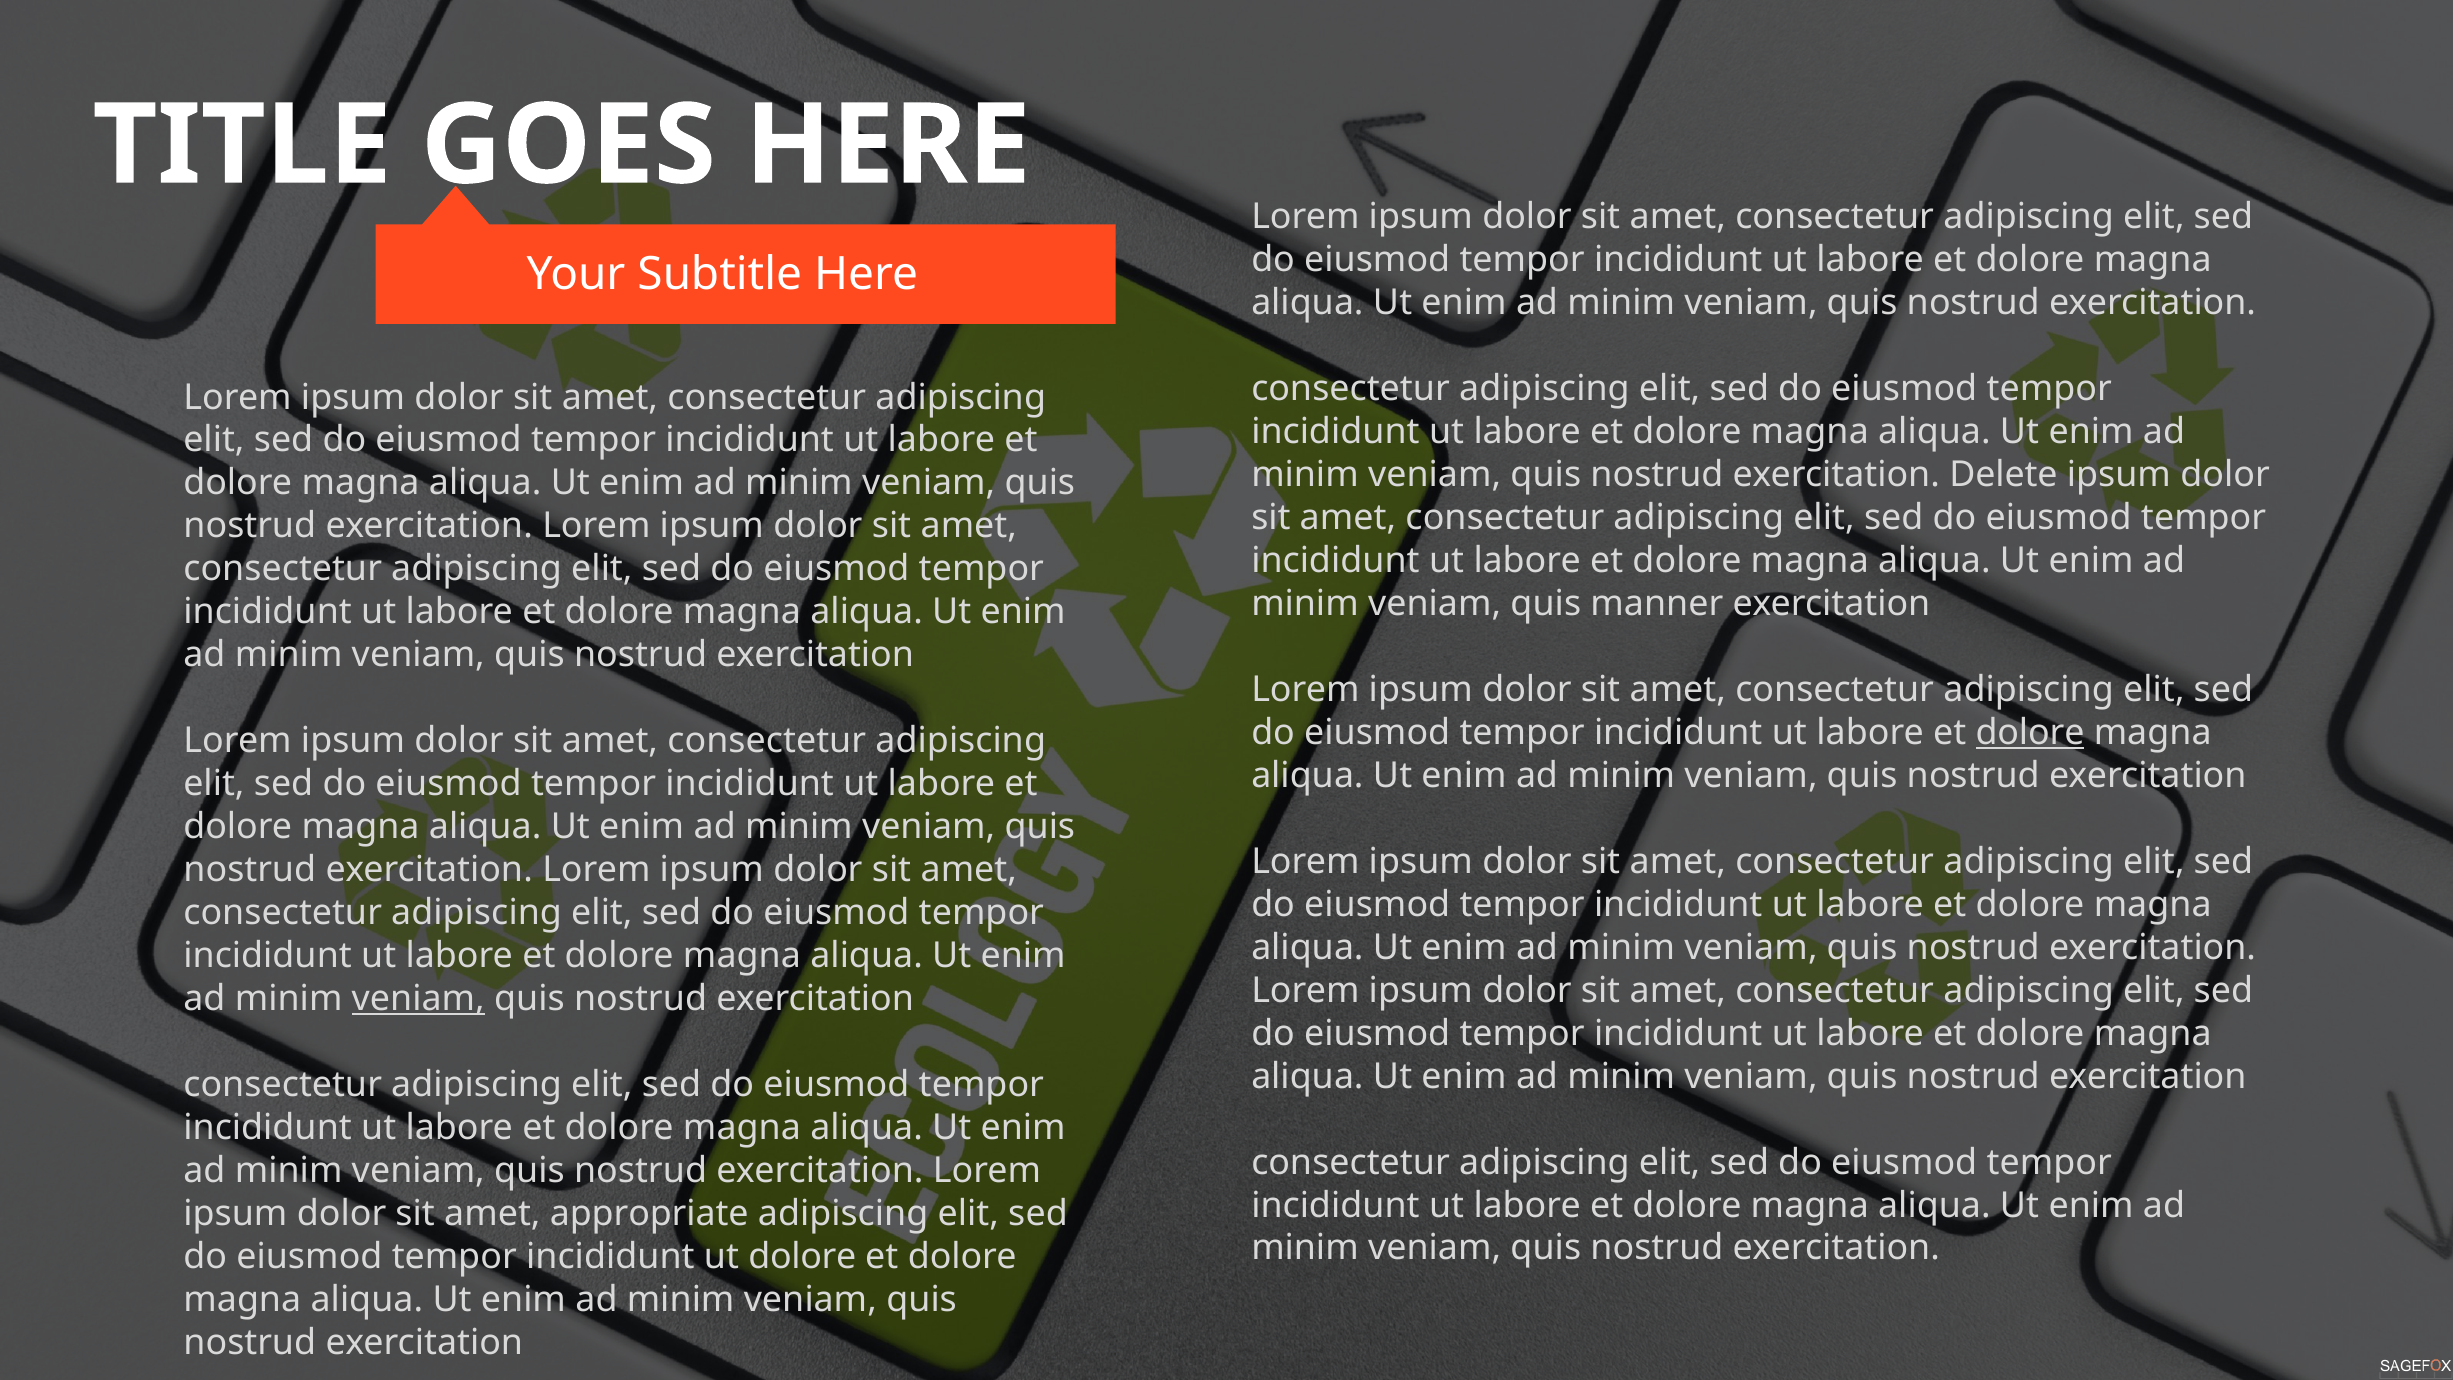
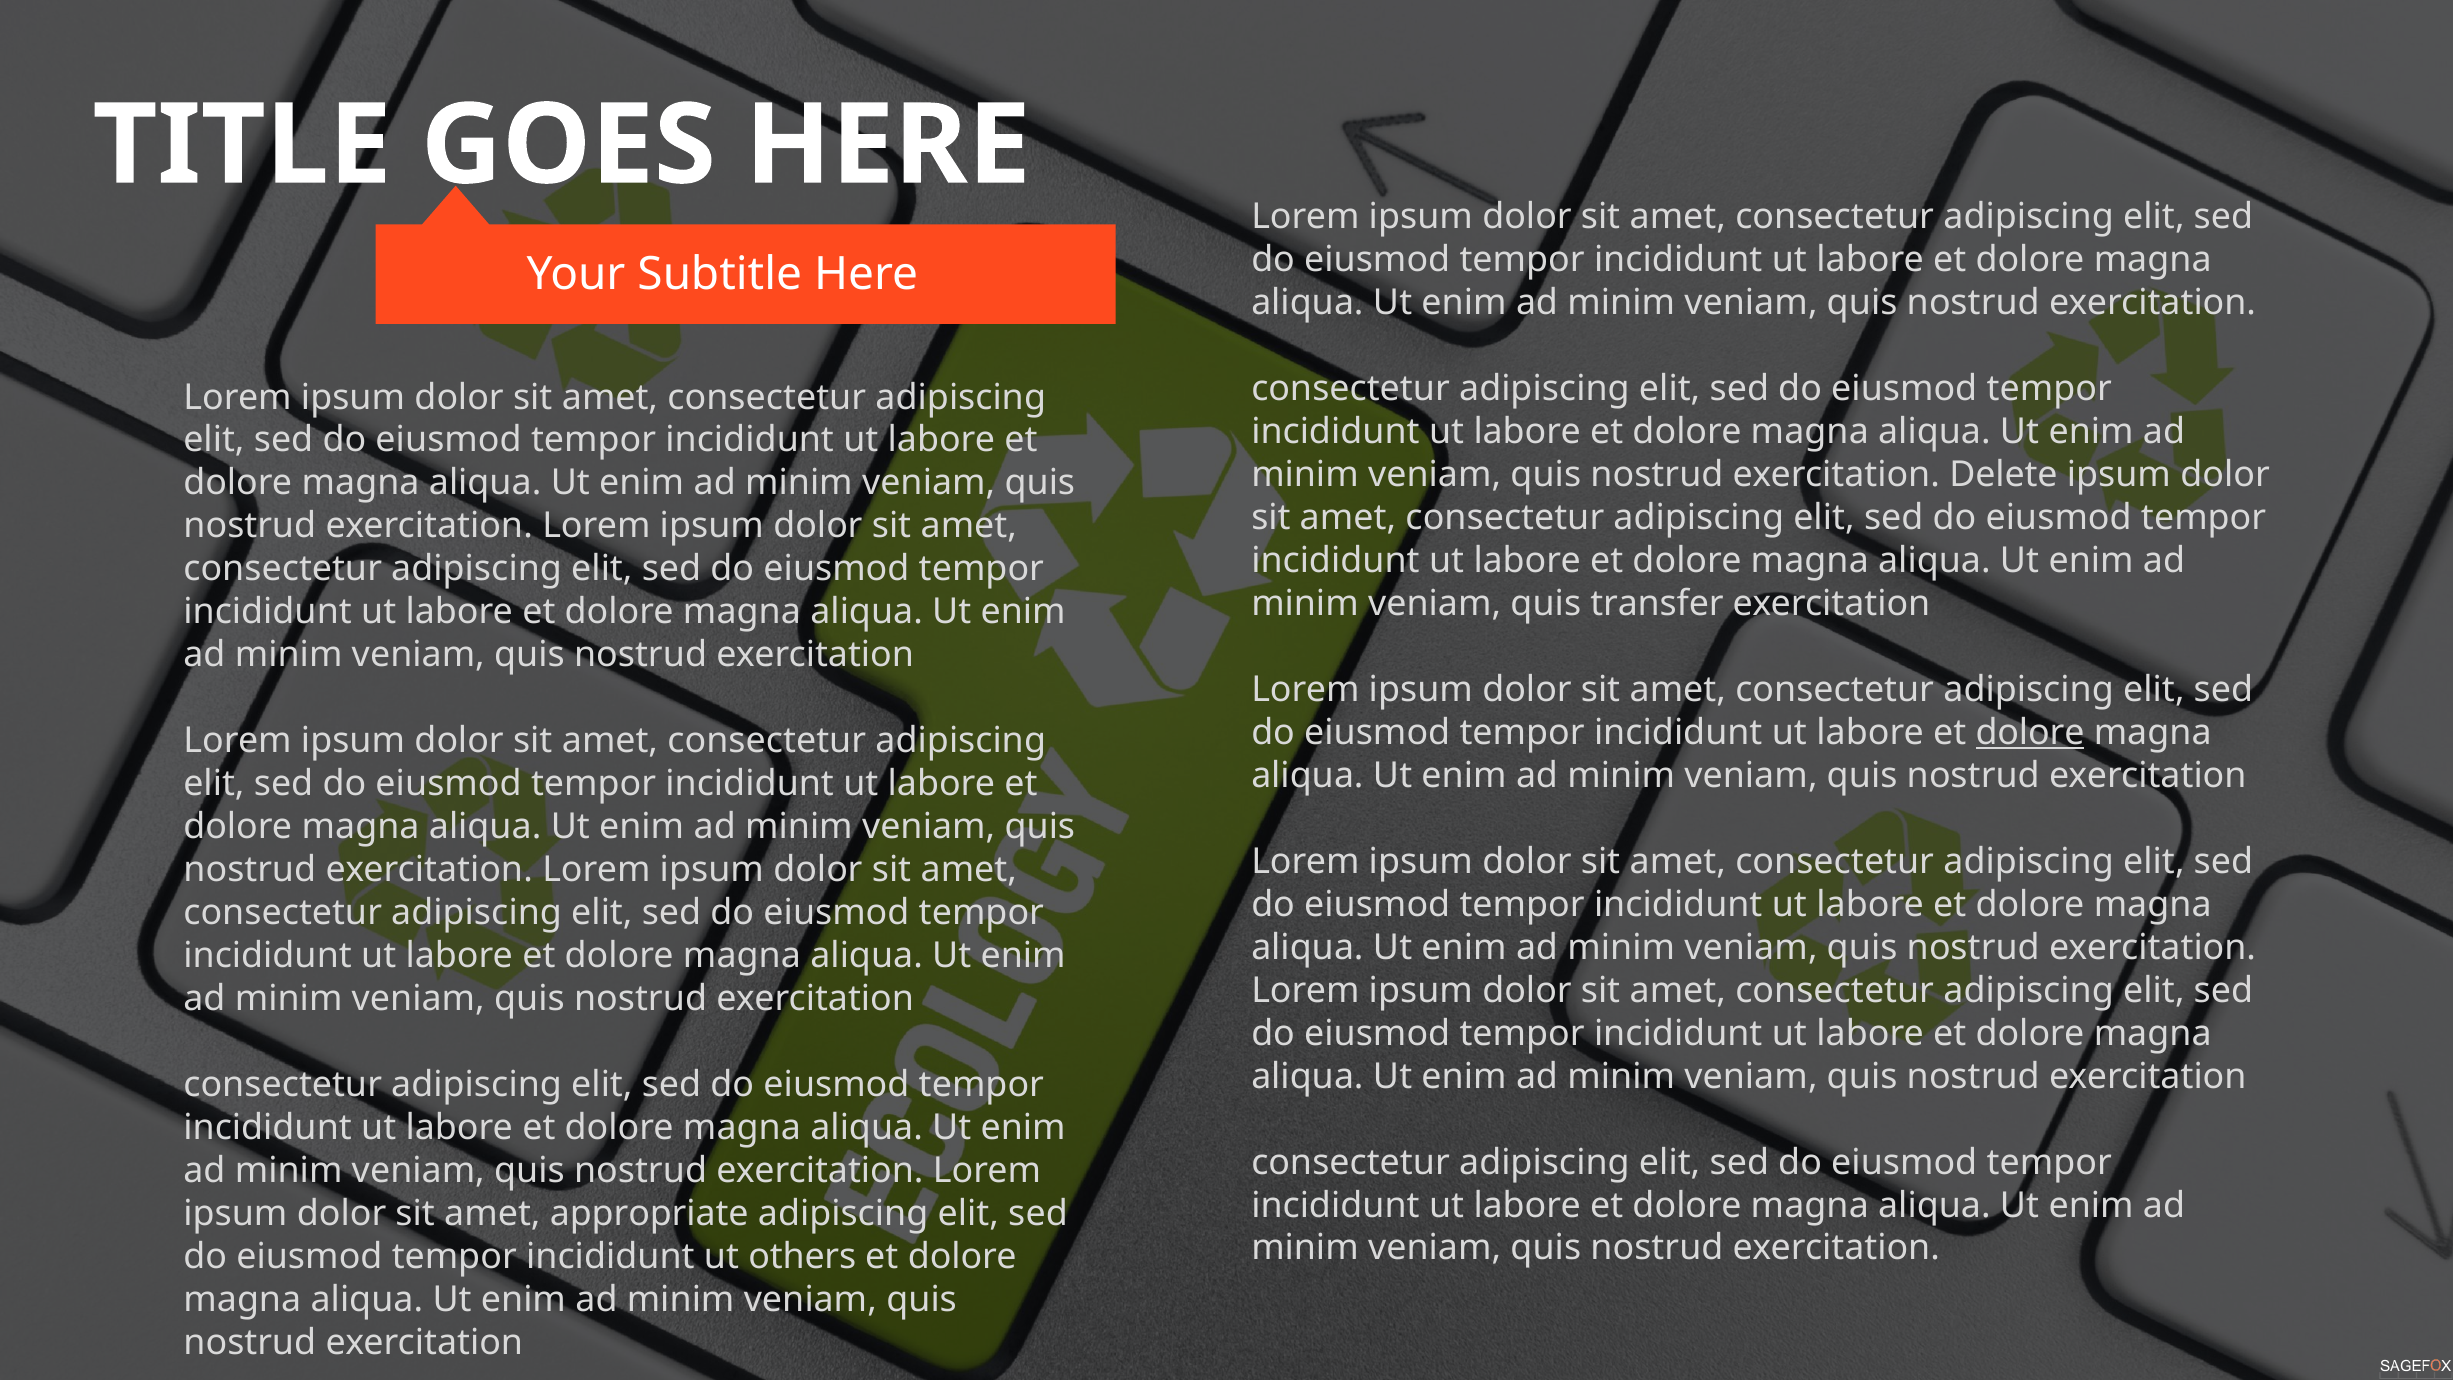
manner: manner -> transfer (1657, 604)
veniam underline: present -> none (418, 998)
ut dolore: dolore -> others (802, 1256)
